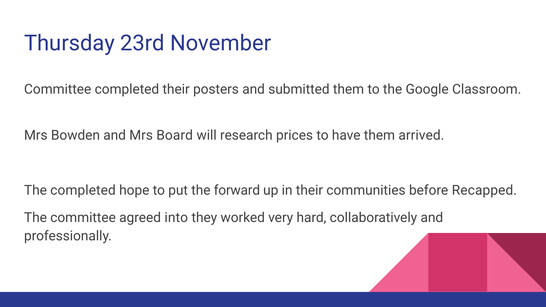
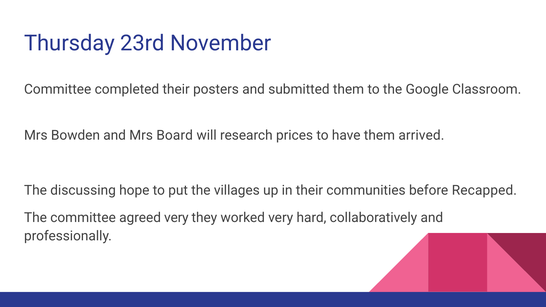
The completed: completed -> discussing (83, 190)
forward: forward -> villages (237, 190)
agreed into: into -> very (176, 218)
